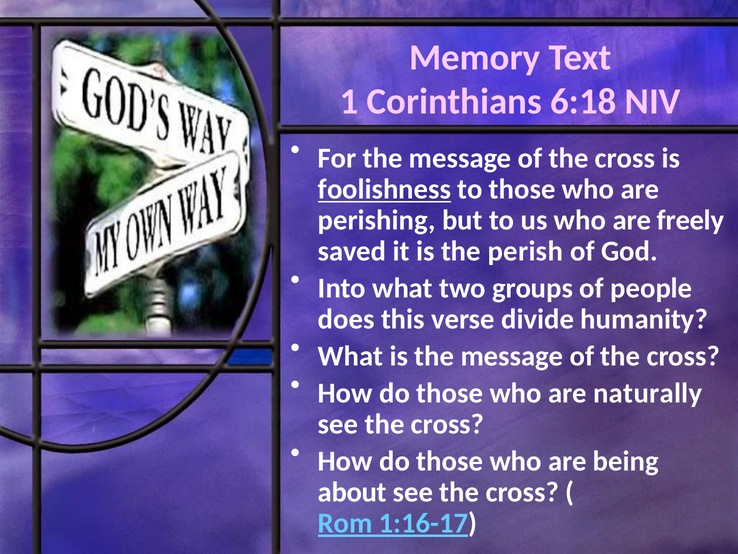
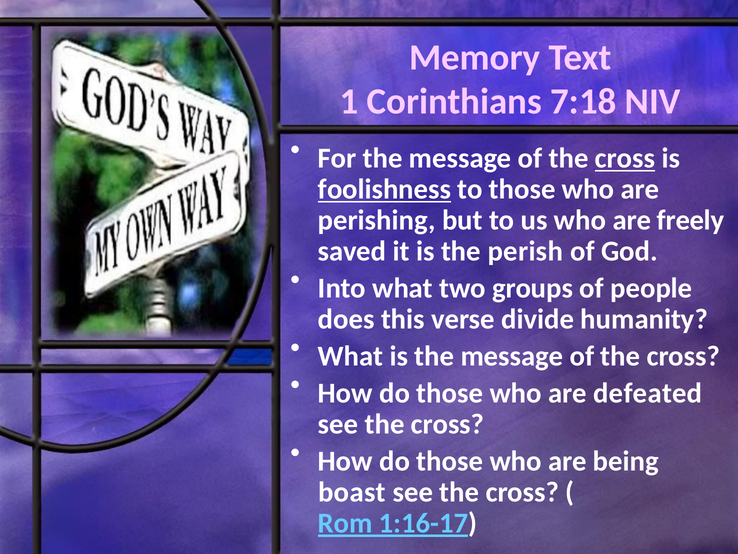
6:18: 6:18 -> 7:18 (583, 102)
cross underline: none -> present (625, 158)
naturally: naturally -> defeated (648, 393)
about: about -> boast (352, 492)
